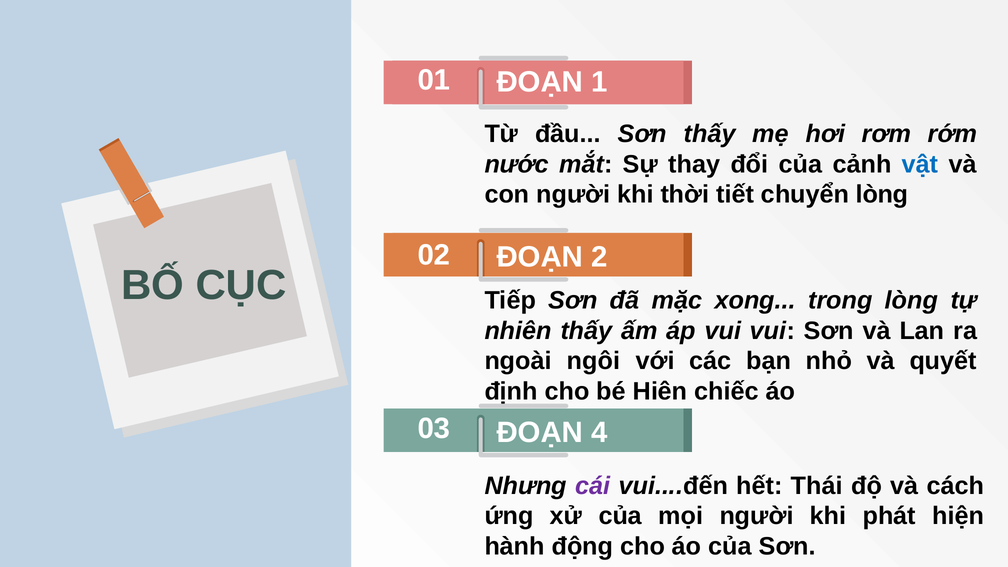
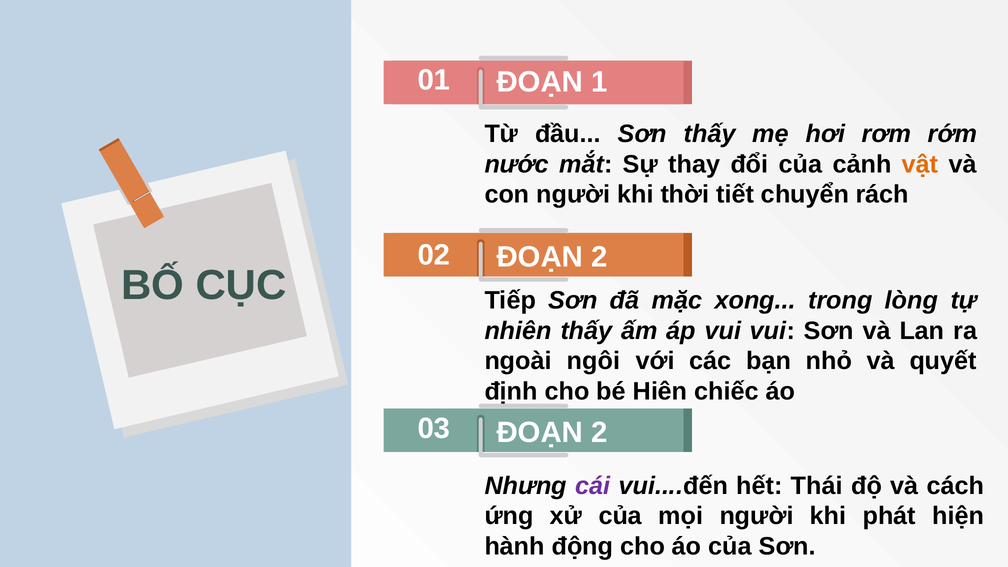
vật colour: blue -> orange (920, 164)
chuyển lòng: lòng -> rách (882, 194)
4: 4 -> 2 (599, 432)
